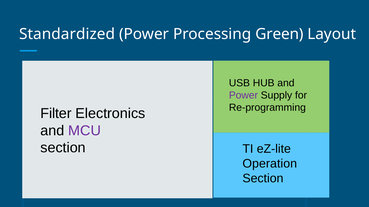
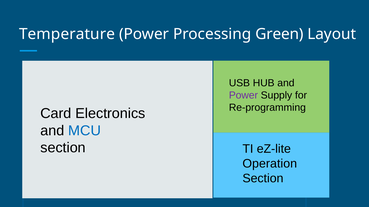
Standardized: Standardized -> Temperature (67, 34)
Filter: Filter -> Card (56, 114)
MCU colour: purple -> blue (85, 131)
